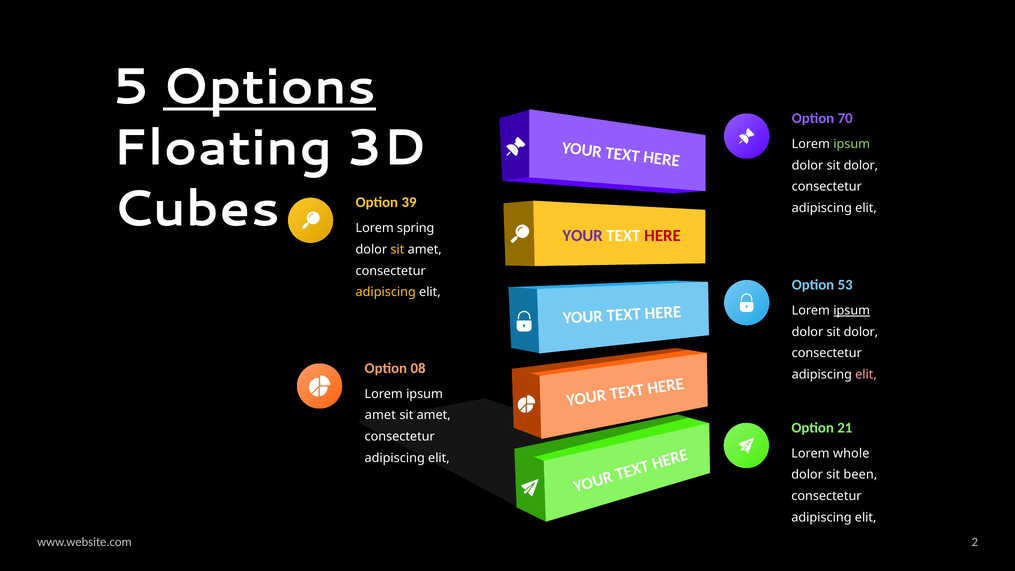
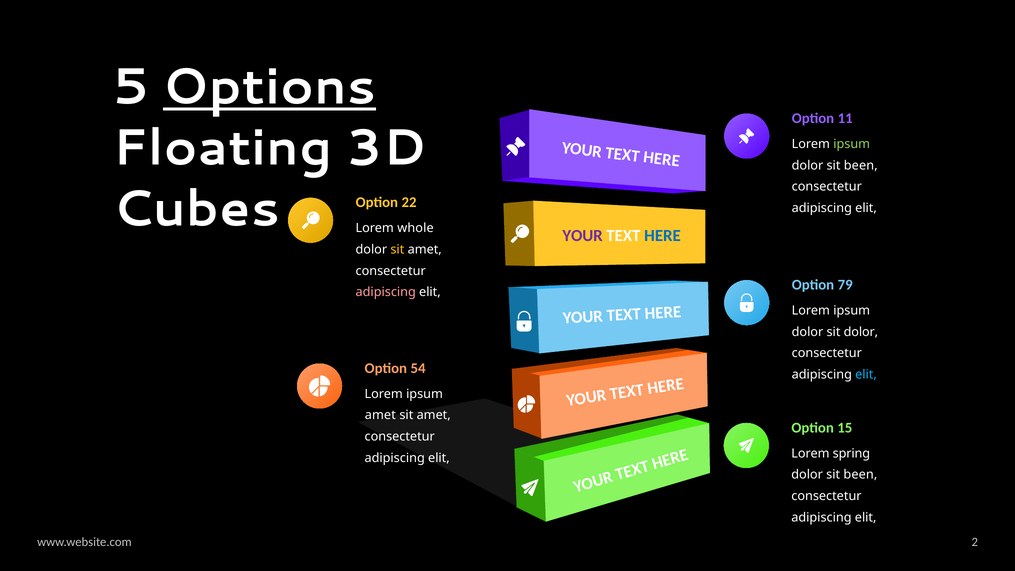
70: 70 -> 11 (845, 118)
dolor: dolor -> been (861, 165)
39: 39 -> 22 (409, 203)
spring: spring -> whole (415, 228)
HERE colour: red -> blue (663, 236)
53: 53 -> 79 (845, 285)
adipiscing colour: yellow -> pink (386, 292)
ipsum underline: present -> none (852, 311)
08: 08 -> 54 (418, 368)
elit colour: pink -> light blue (866, 375)
21: 21 -> 15 (845, 428)
whole: whole -> spring (851, 453)
